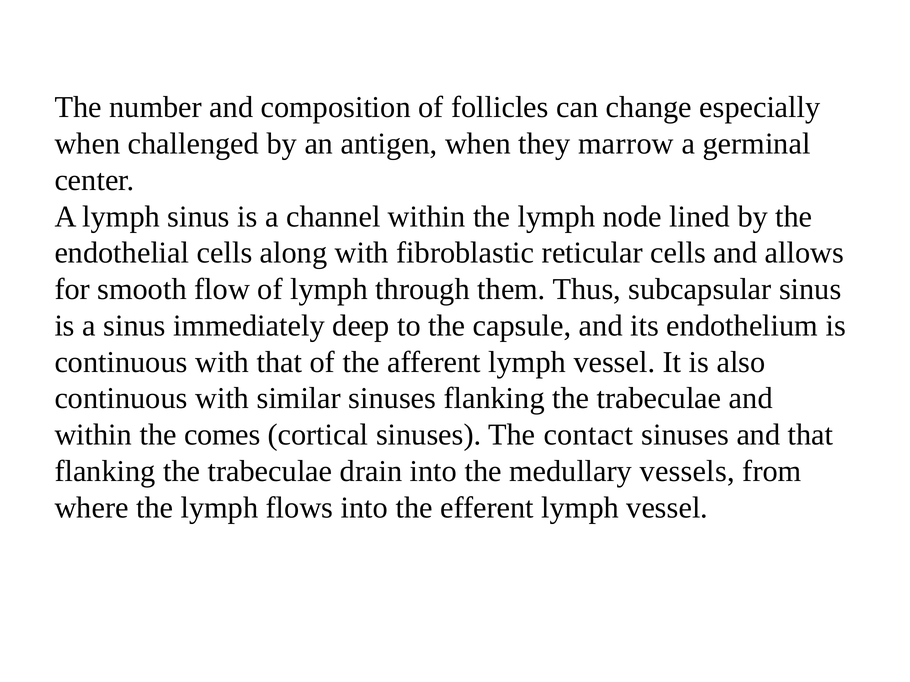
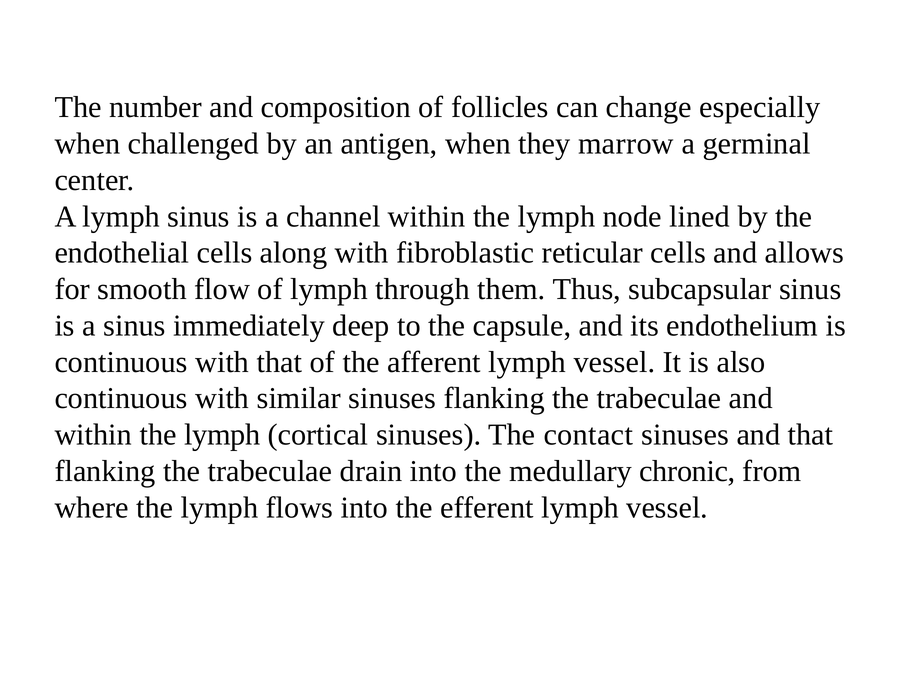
comes: comes -> lymph (222, 435)
vessels: vessels -> chronic (687, 472)
